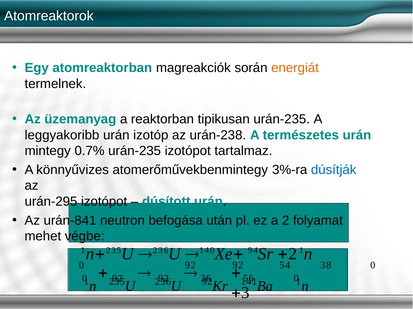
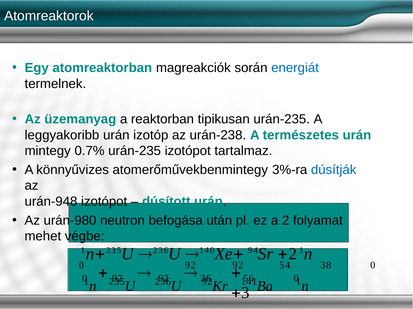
energiát colour: orange -> blue (295, 68)
urán-295: urán-295 -> urán-948 (51, 202)
urán-841: urán-841 -> urán-980 (70, 221)
